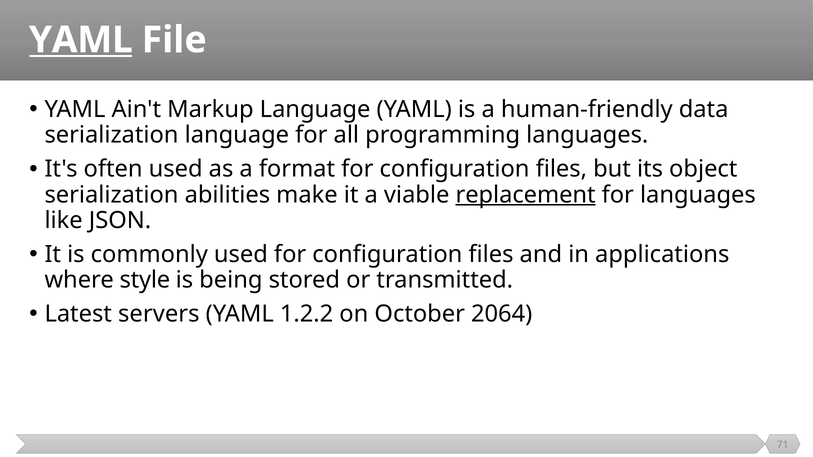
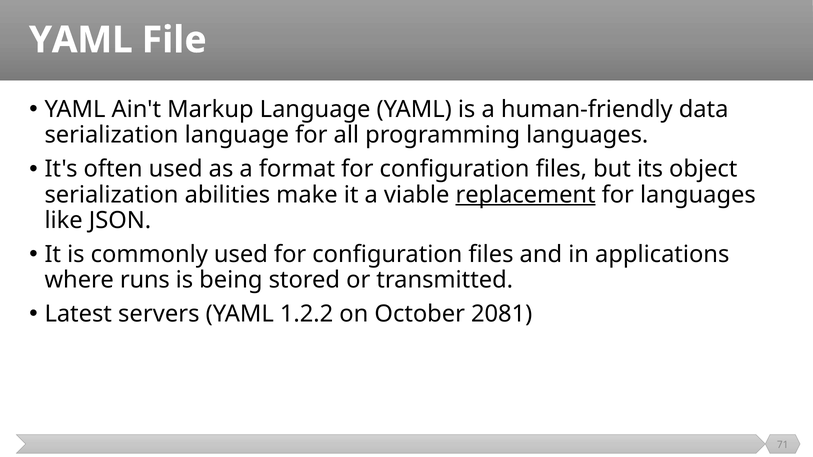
YAML underline: present -> none (81, 40)
style: style -> runs (145, 280)
2064: 2064 -> 2081 (502, 314)
